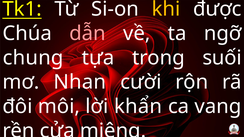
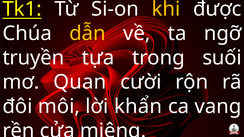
dẫn colour: pink -> yellow (87, 33)
chung: chung -> truyền (33, 58)
Nhan: Nhan -> Quan (80, 82)
